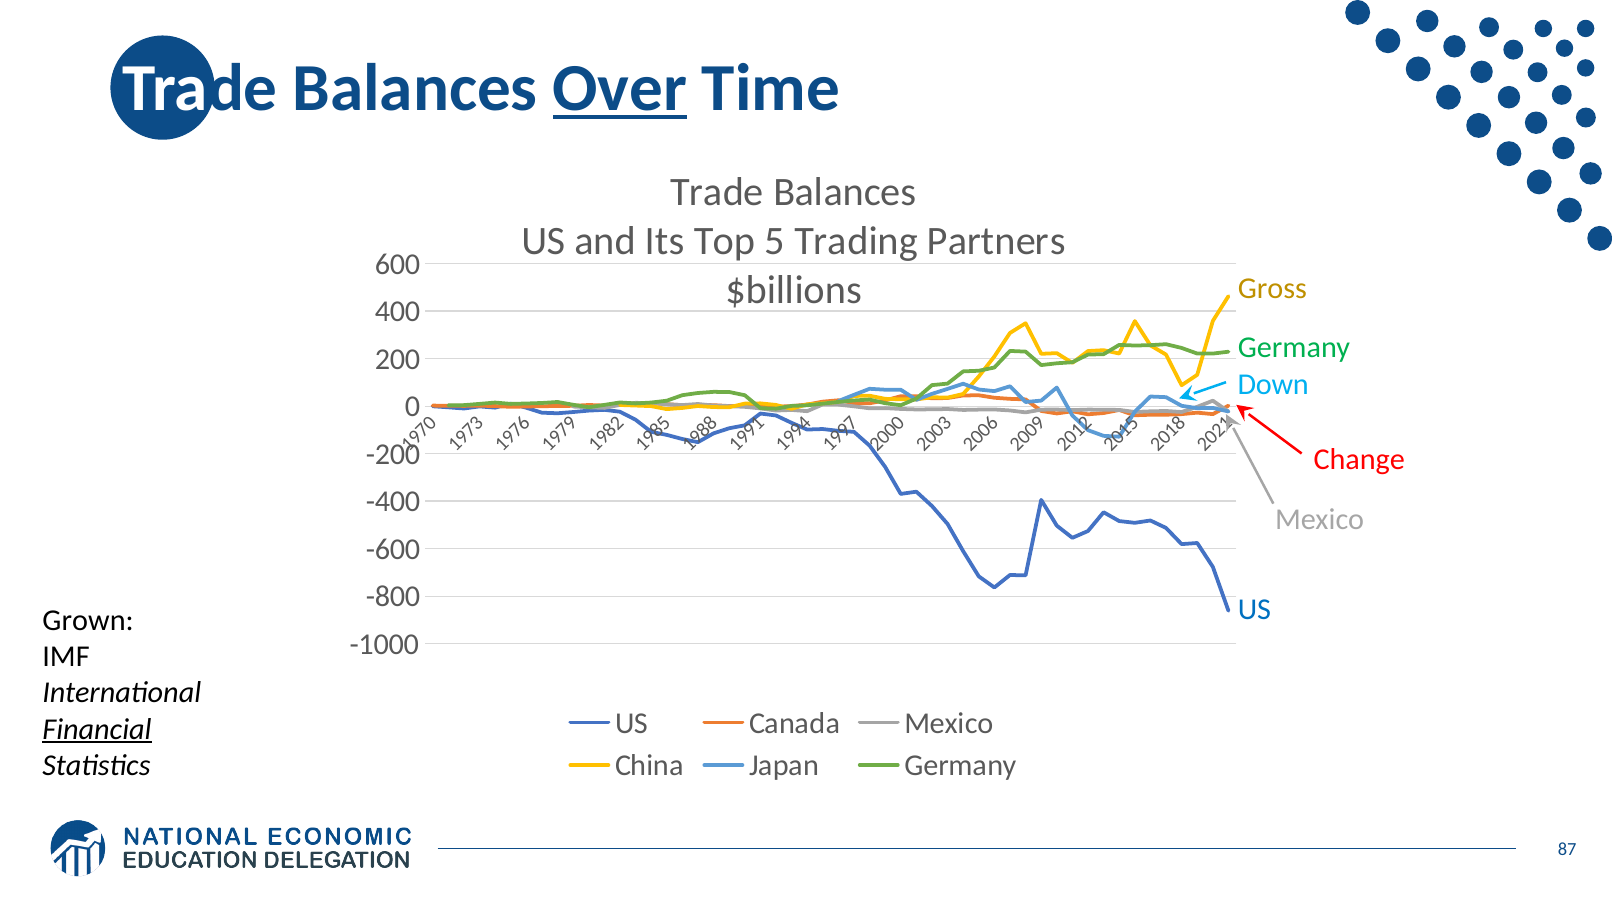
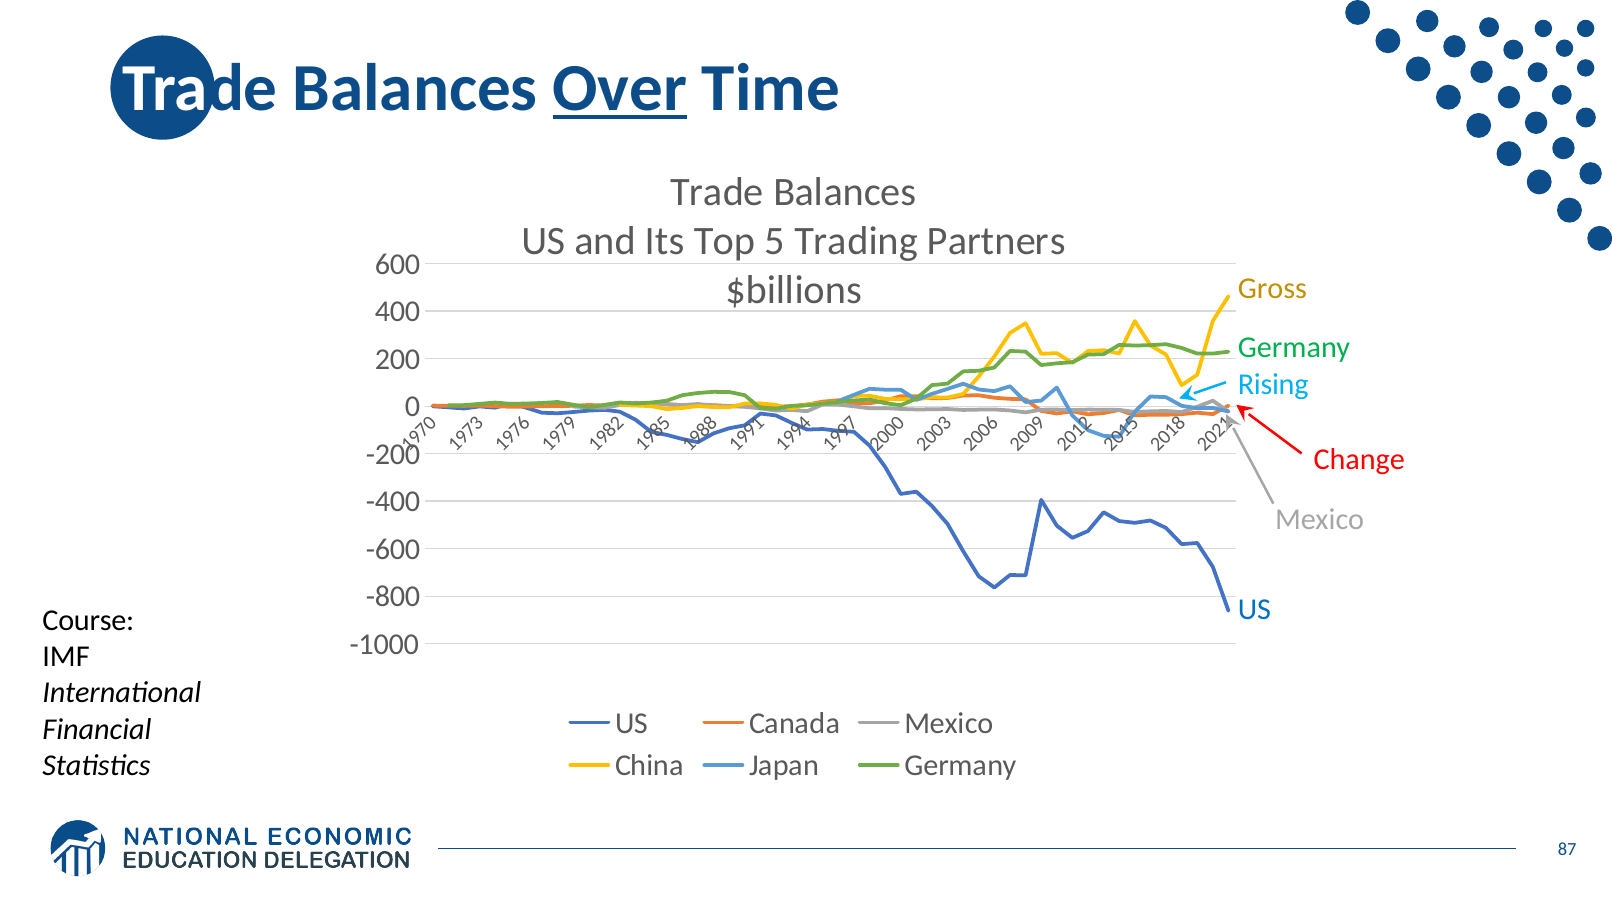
Down: Down -> Rising (1273, 384)
Grown: Grown -> Course (88, 620)
Financial underline: present -> none (97, 729)
